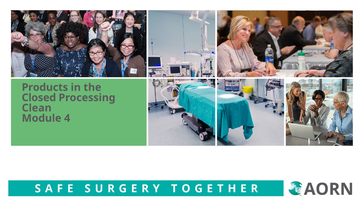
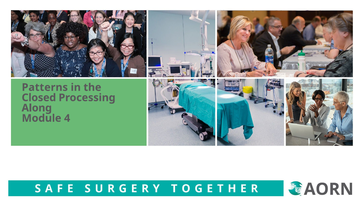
Products: Products -> Patterns (45, 87)
Clean: Clean -> Along (37, 108)
